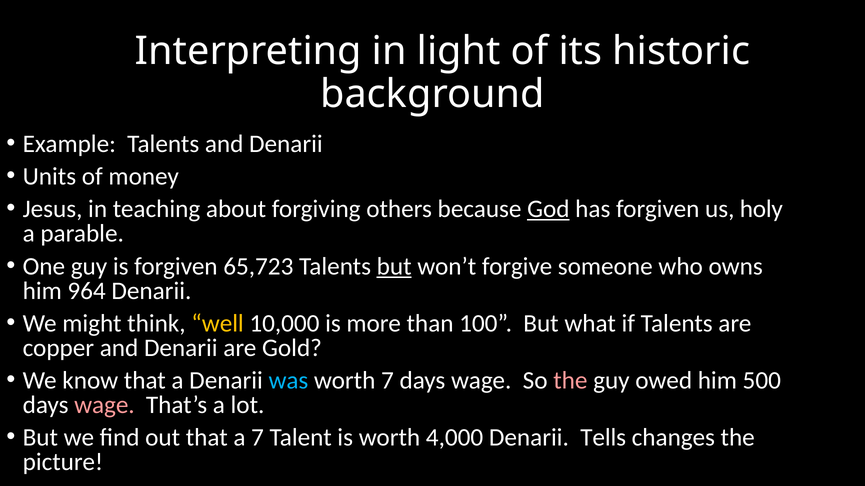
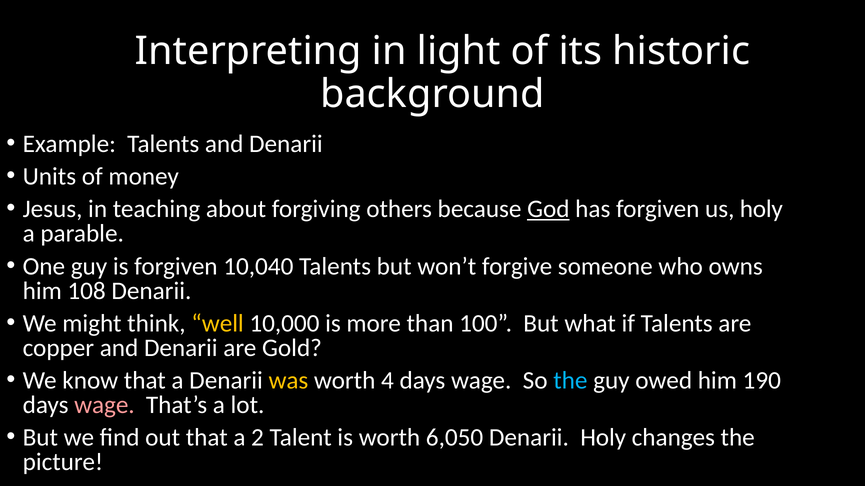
65,723: 65,723 -> 10,040 (258, 267)
but underline: present -> none (394, 267)
964: 964 -> 108 (87, 291)
was colour: light blue -> yellow (288, 381)
worth 7: 7 -> 4 (387, 381)
the colour: pink -> light blue (570, 381)
500: 500 -> 190 (762, 381)
a 7: 7 -> 2 (257, 438)
4,000: 4,000 -> 6,050 (455, 438)
Denarii Tells: Tells -> Holy (603, 438)
